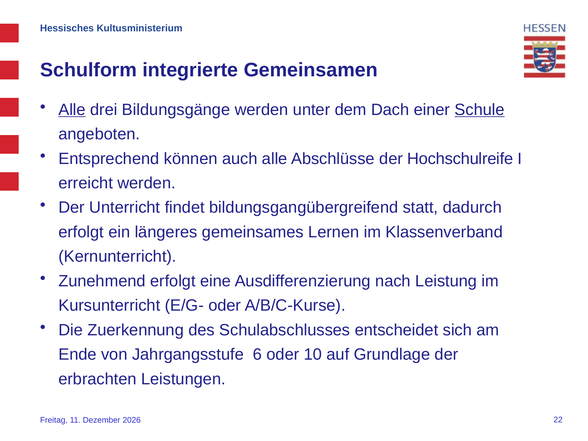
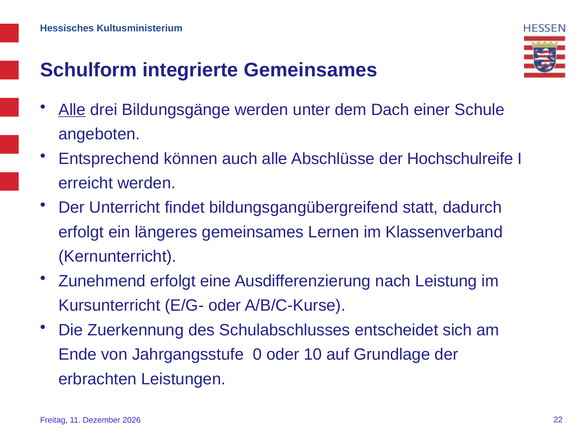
integrierte Gemeinsamen: Gemeinsamen -> Gemeinsames (311, 70)
Schule underline: present -> none (480, 110)
6: 6 -> 0 (257, 355)
